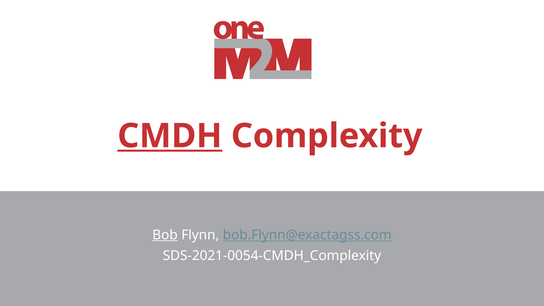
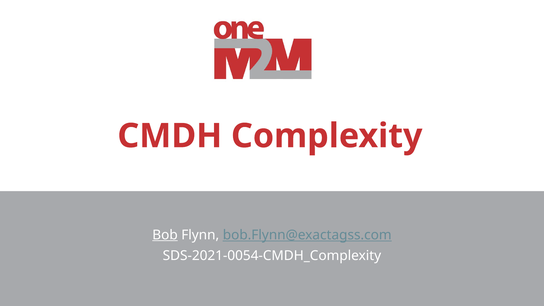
CMDH underline: present -> none (170, 136)
